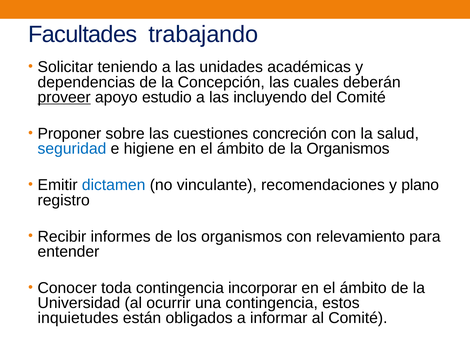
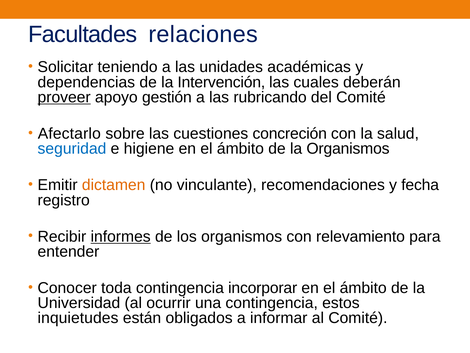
trabajando: trabajando -> relaciones (203, 34)
Concepción: Concepción -> Intervención (221, 82)
estudio: estudio -> gestión (167, 97)
incluyendo: incluyendo -> rubricando (270, 97)
Proponer: Proponer -> Afectarlo (69, 133)
dictamen colour: blue -> orange (114, 185)
plano: plano -> fecha (420, 185)
informes underline: none -> present (121, 236)
